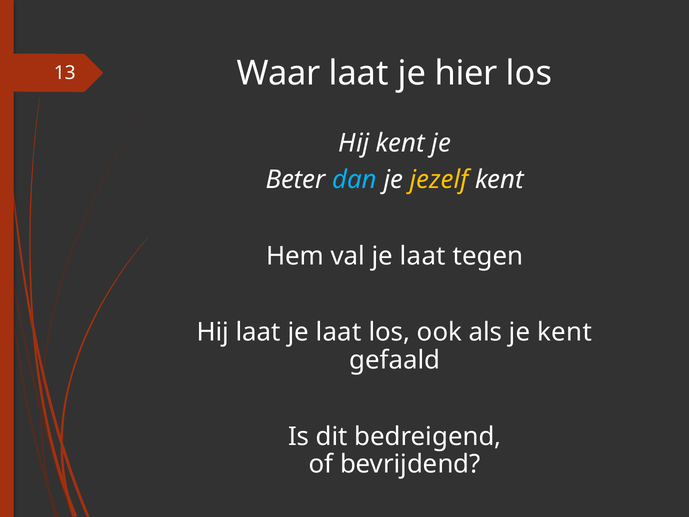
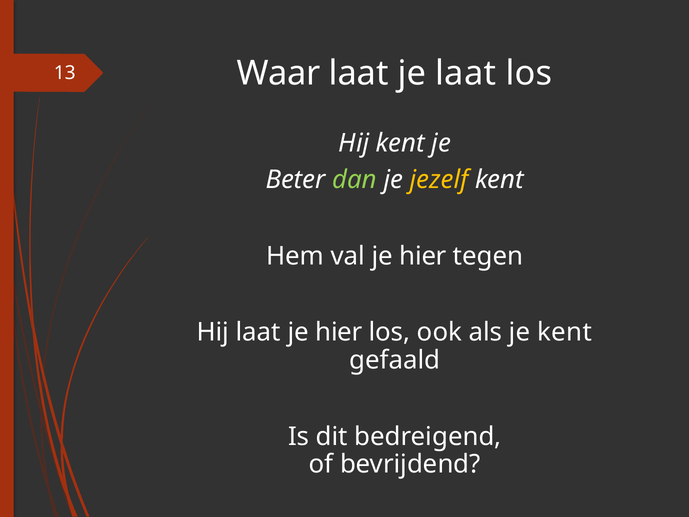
je hier: hier -> laat (466, 74)
dan colour: light blue -> light green (355, 180)
val je laat: laat -> hier (423, 256)
laat je laat: laat -> hier (339, 332)
